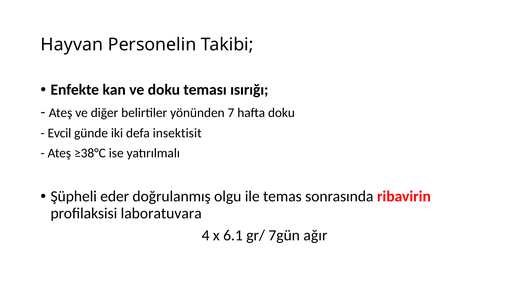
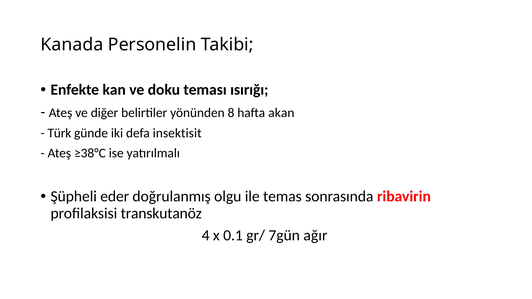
Hayvan: Hayvan -> Kanada (72, 45)
7: 7 -> 8 (231, 113)
hafta doku: doku -> akan (281, 113)
Evcil: Evcil -> Türk (59, 133)
laboratuvara: laboratuvara -> transkutanöz (161, 213)
6.1: 6.1 -> 0.1 (233, 236)
